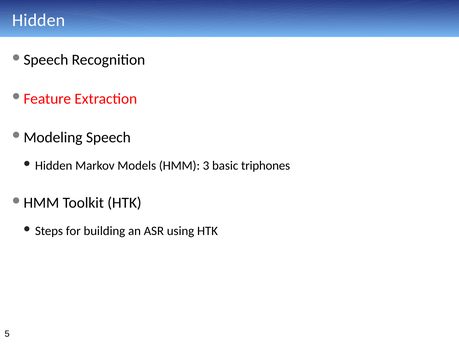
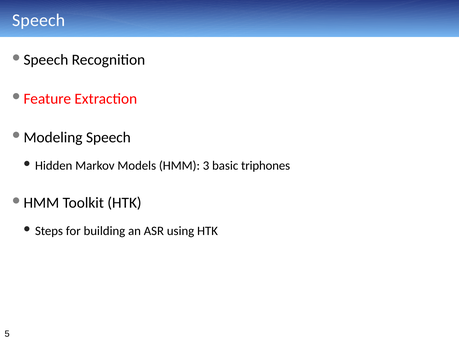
Hidden: Hidden -> Speech (39, 20)
